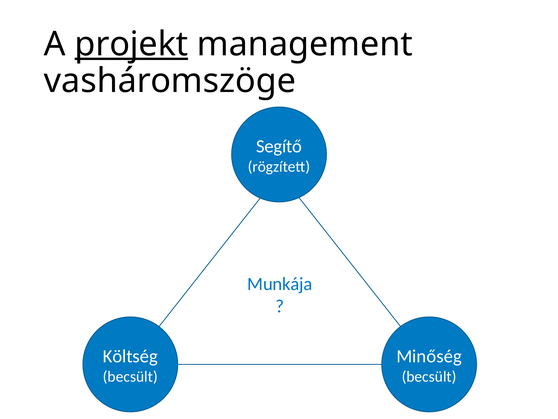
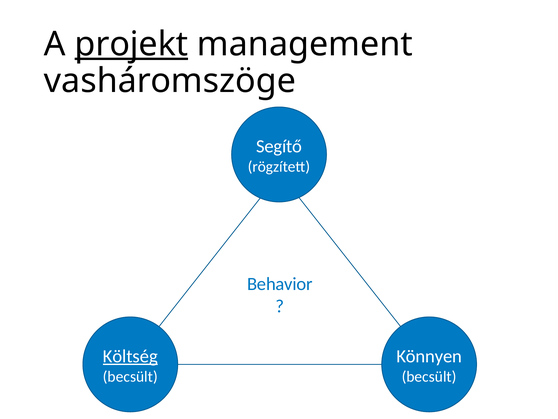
Munkája: Munkája -> Behavior (280, 284)
Költség underline: none -> present (130, 356)
Minőség: Minőség -> Könnyen (429, 356)
